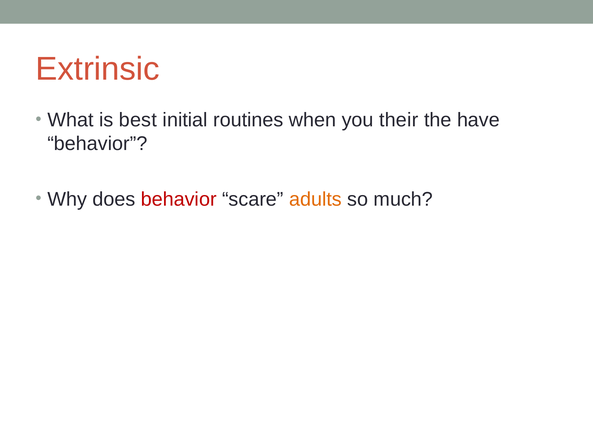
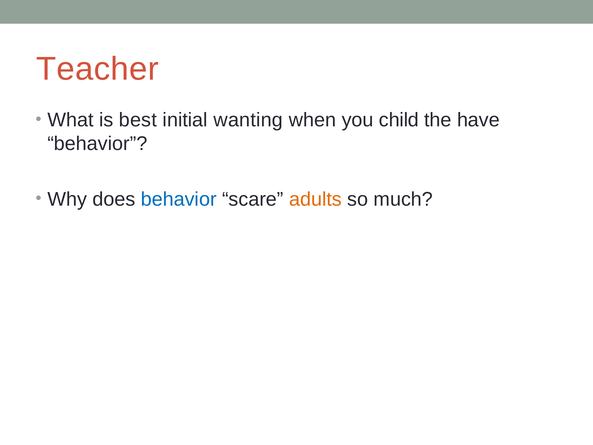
Extrinsic: Extrinsic -> Teacher (97, 69)
routines: routines -> wanting (248, 120)
their: their -> child (399, 120)
behavior colour: red -> blue (179, 199)
